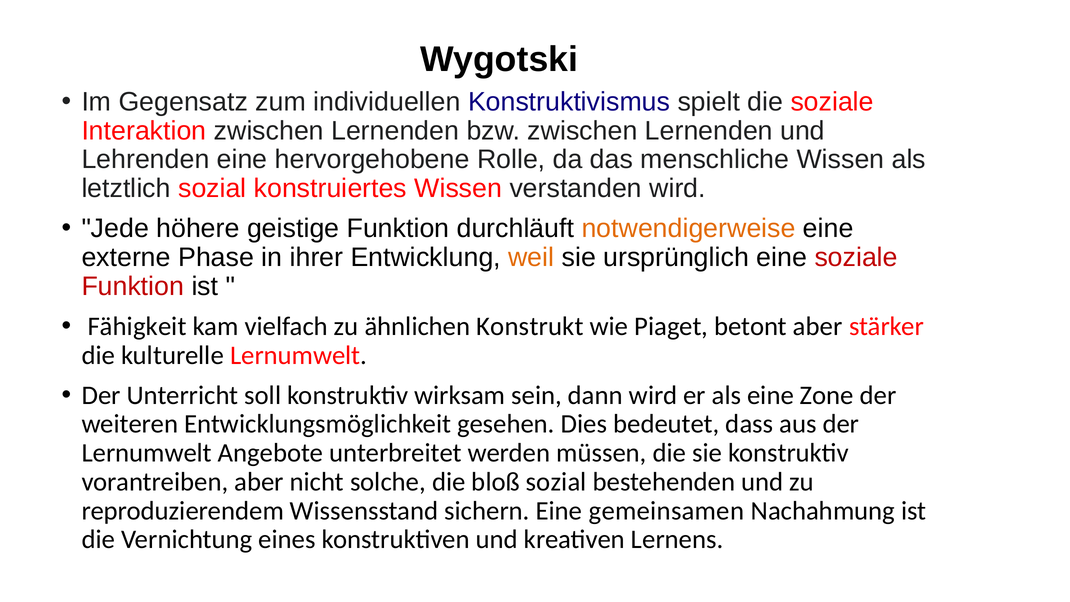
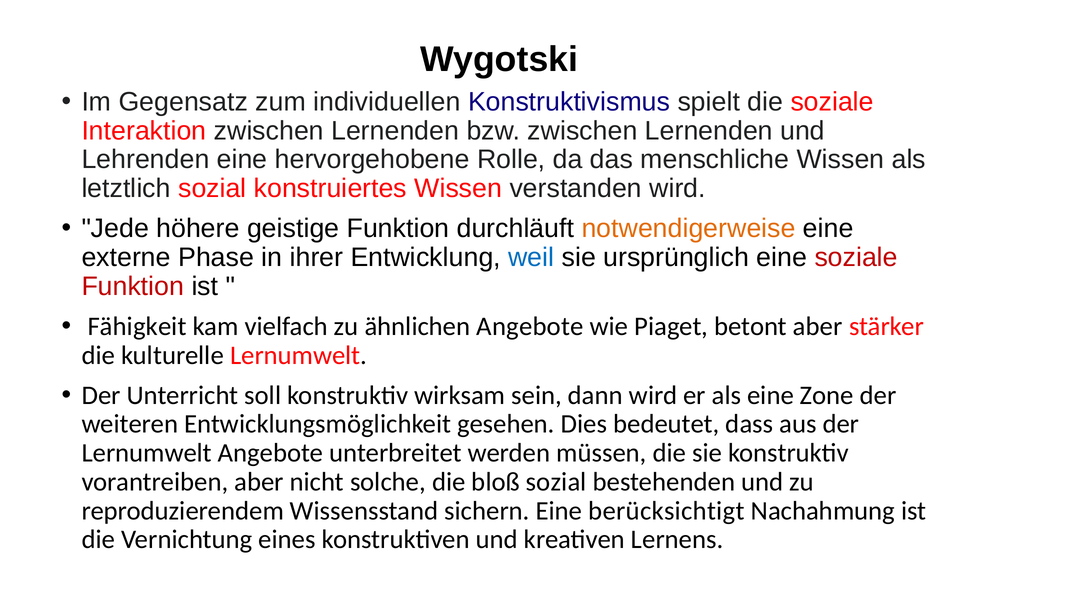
weil colour: orange -> blue (531, 257)
ähnlichen Konstrukt: Konstrukt -> Angebote (530, 326)
gemeinsamen: gemeinsamen -> berücksichtigt (666, 511)
